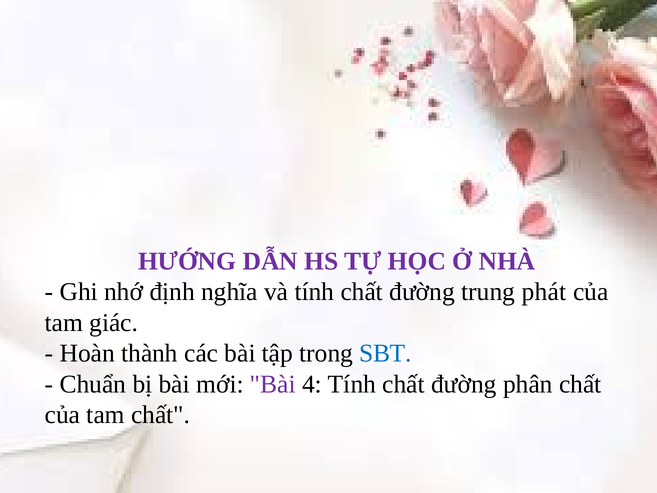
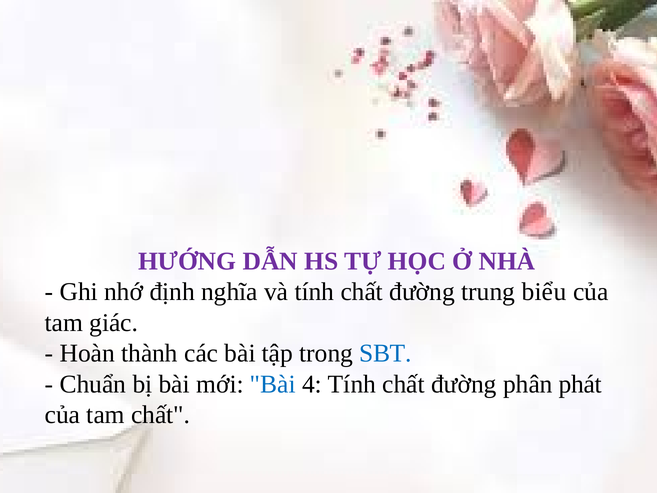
phát: phát -> biểu (544, 292)
Bài colour: purple -> blue (273, 384)
phân chất: chất -> phát (580, 384)
